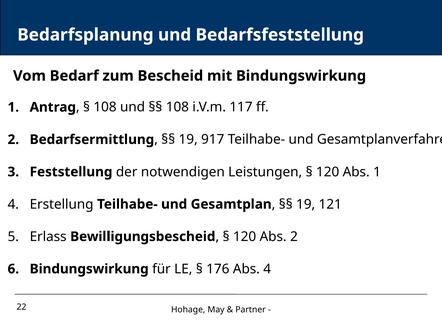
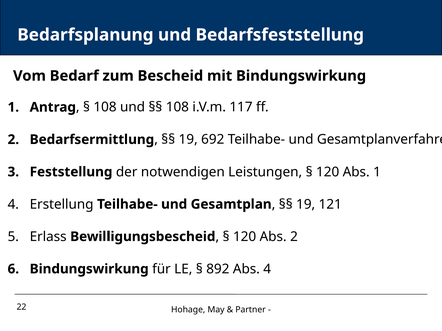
917: 917 -> 692 (213, 140)
176: 176 -> 892 (218, 269)
